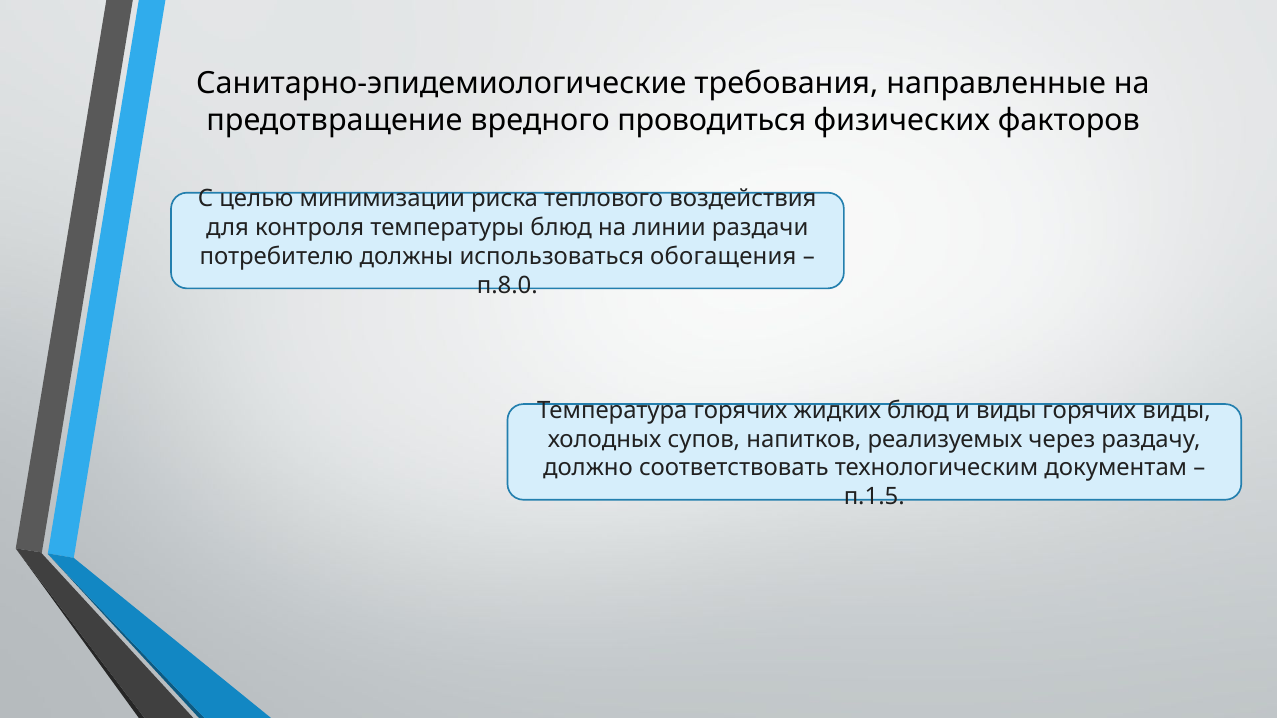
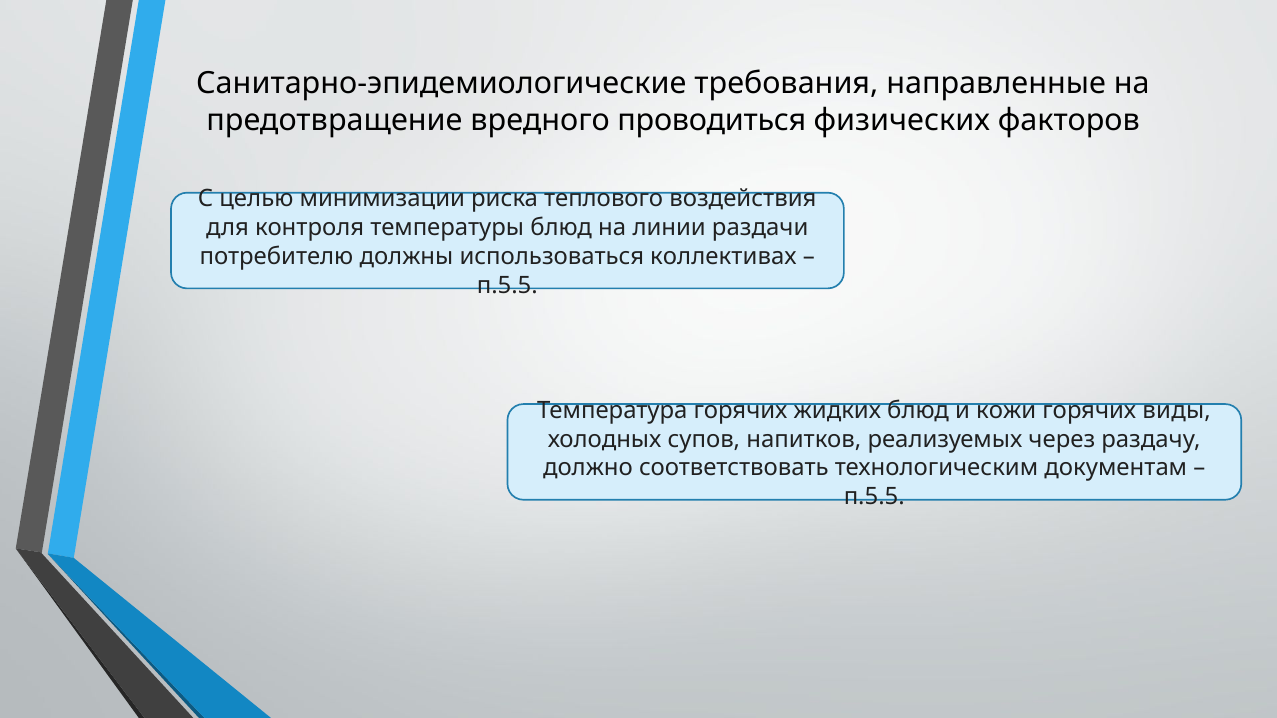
обогащения: обогащения -> коллективах (723, 257)
п.8.0: п.8.0 -> п.5.5 (507, 285)
и виды: виды -> кожи (1006, 411)
п.1.5: п.1.5 -> п.5.5 (874, 497)
